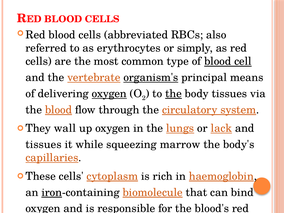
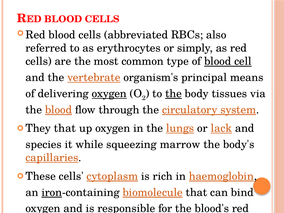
organism's underline: present -> none (151, 77)
They wall: wall -> that (65, 128)
tissues: tissues -> species (44, 144)
